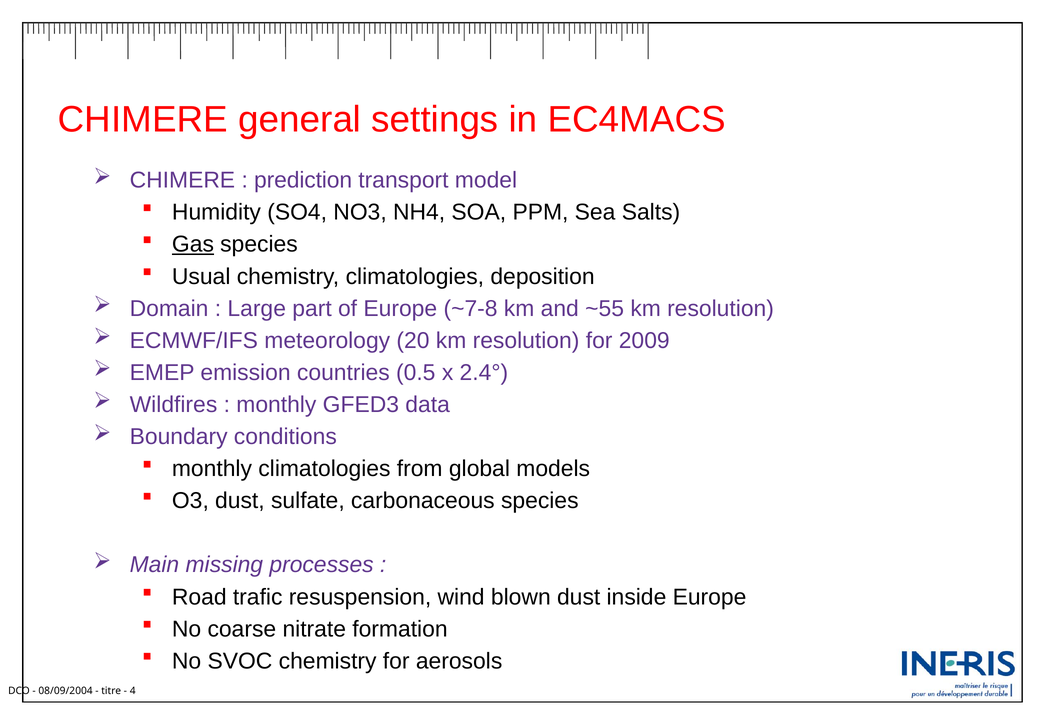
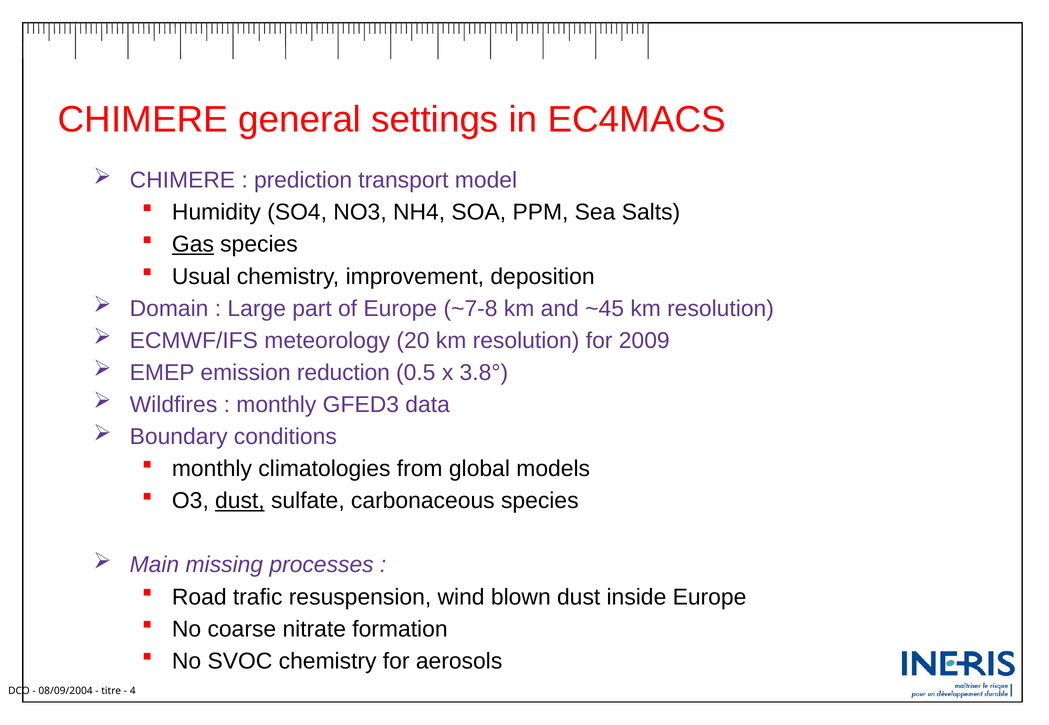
chemistry climatologies: climatologies -> improvement (415, 276)
~55: ~55 -> ~45 (605, 308)
countries: countries -> reduction (343, 372)
2.4°: 2.4° -> 3.8° (484, 372)
dust underline: none -> present (240, 501)
